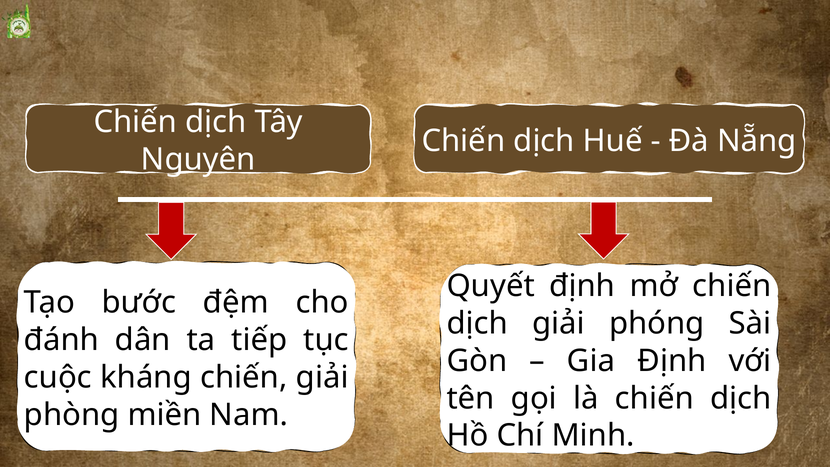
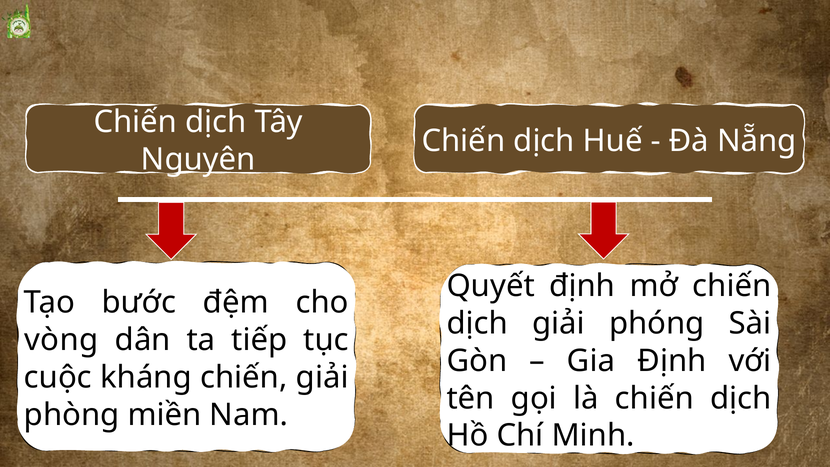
đánh: đánh -> vòng (61, 340)
